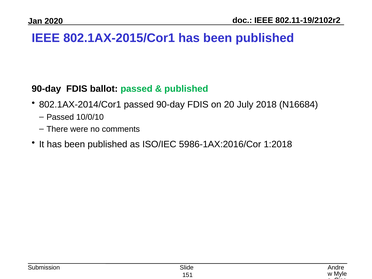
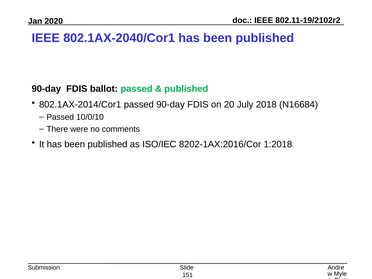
802.1AX-2015/Cor1: 802.1AX-2015/Cor1 -> 802.1AX-2040/Cor1 (119, 38)
5986-1AX:2016/Cor: 5986-1AX:2016/Cor -> 8202-1AX:2016/Cor (220, 144)
